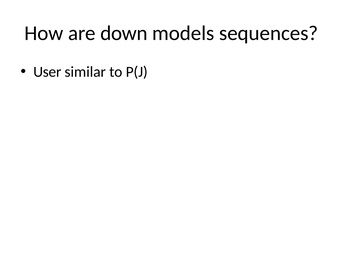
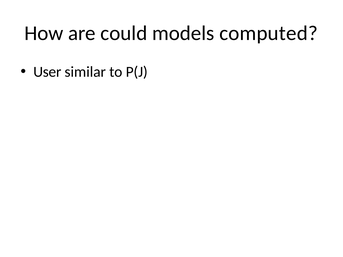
down: down -> could (124, 33)
sequences: sequences -> computed (268, 33)
